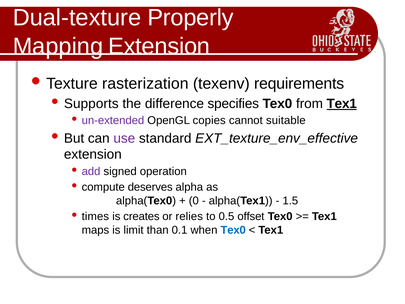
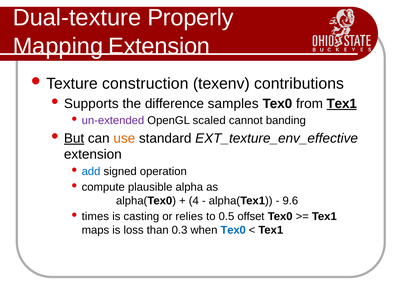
rasterization: rasterization -> construction (145, 83)
requirements: requirements -> contributions (299, 83)
specifies: specifies -> samples (233, 104)
copies: copies -> scaled (209, 120)
suitable: suitable -> banding (286, 120)
But underline: none -> present (74, 138)
use colour: purple -> orange (124, 138)
add colour: purple -> blue (91, 171)
deserves: deserves -> plausible (150, 187)
0: 0 -> 4 (194, 201)
1.5: 1.5 -> 9.6 (290, 201)
creates: creates -> casting (141, 216)
limit: limit -> loss (134, 230)
0.1: 0.1 -> 0.3 (180, 230)
